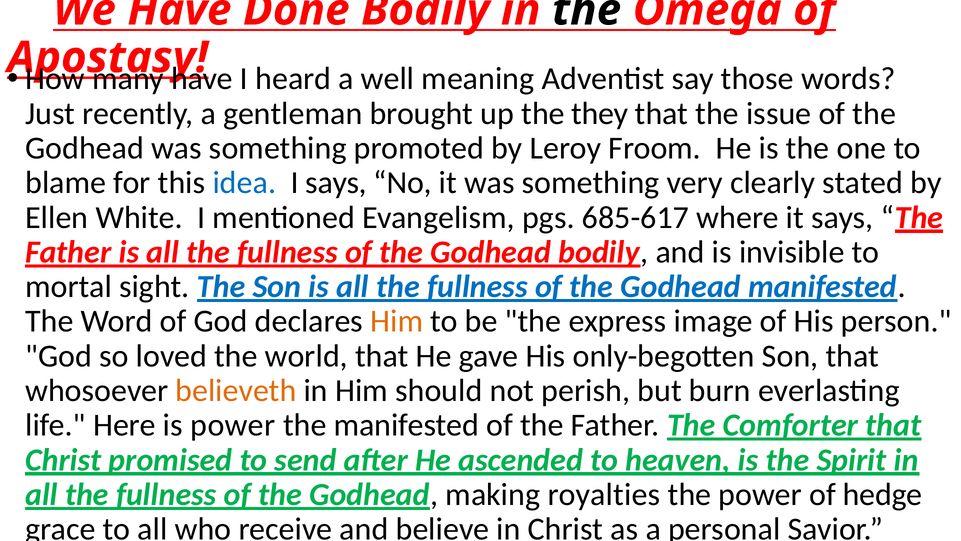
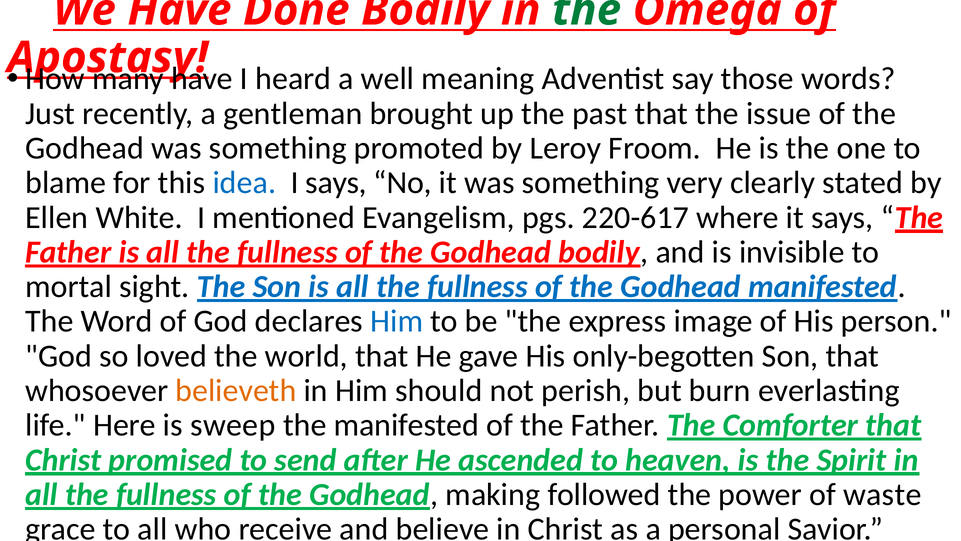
the colour: black -> green (587, 10)
they: they -> past (600, 113)
685-617: 685-617 -> 220-617 (635, 217)
Him colour: orange -> blue (397, 321)
is power: power -> sweep (233, 425)
royalties: royalties -> followed (604, 494)
hedge: hedge -> waste (882, 494)
